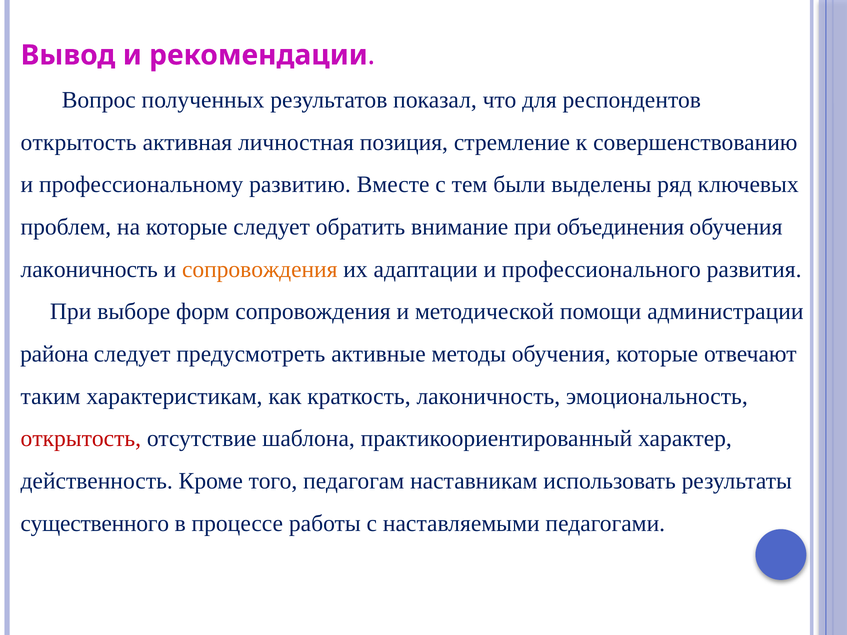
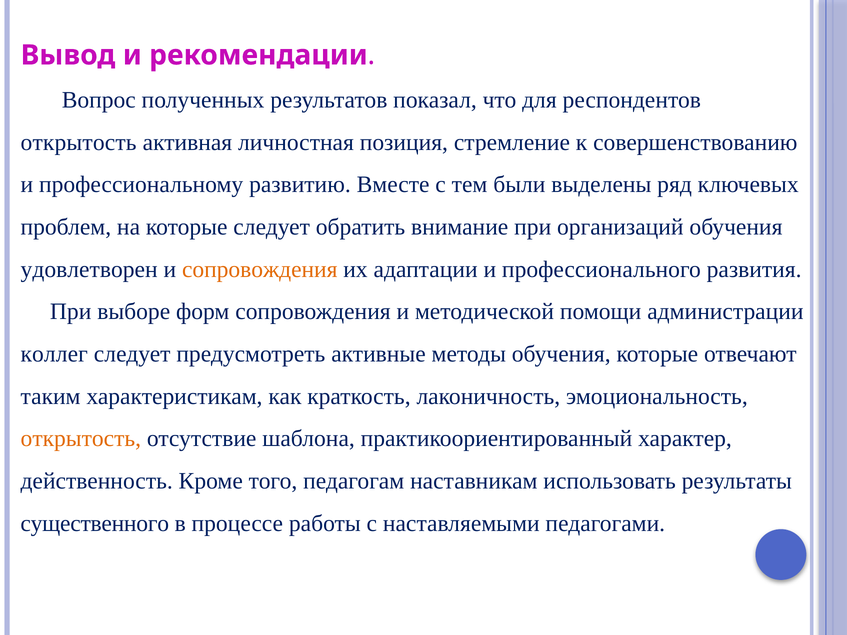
объединения: объединения -> организаций (620, 227)
лаконичность: лаконичность -> удовлетворен (89, 269)
района: района -> коллег (54, 354)
открытость colour: red -> orange (81, 439)
